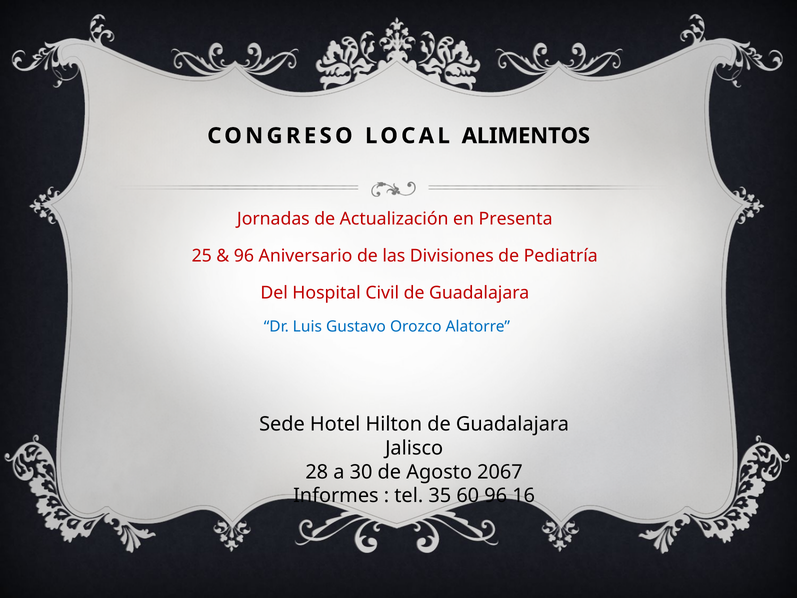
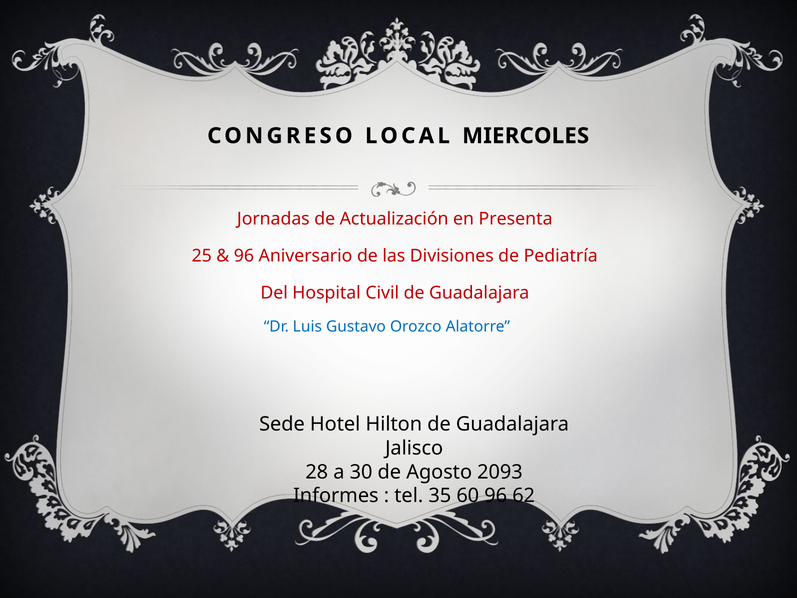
ALIMENTOS: ALIMENTOS -> MIERCOLES (526, 136)
2067: 2067 -> 2093 (500, 472)
16: 16 -> 62 (524, 496)
